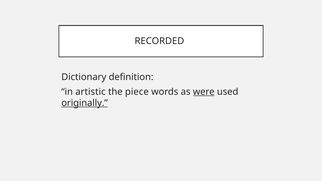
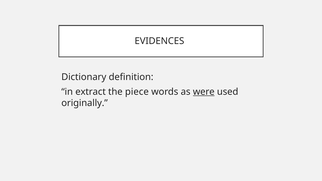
RECORDED: RECORDED -> EVIDENCES (159, 41)
artistic: artistic -> extract (91, 92)
originally underline: present -> none (85, 103)
